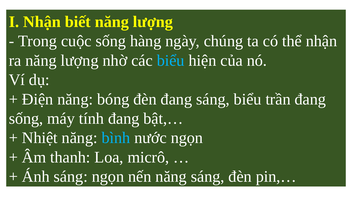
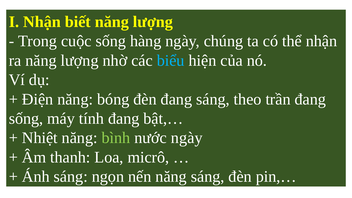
sáng biểu: biểu -> theo (248, 99)
bình colour: light blue -> light green (116, 138)
nước ngọn: ngọn -> ngày (187, 138)
